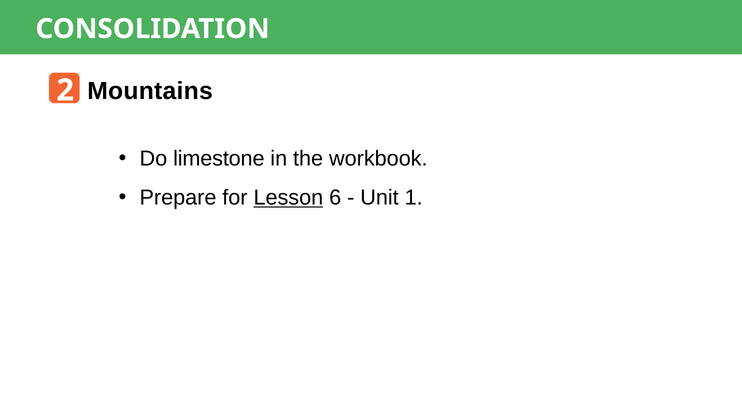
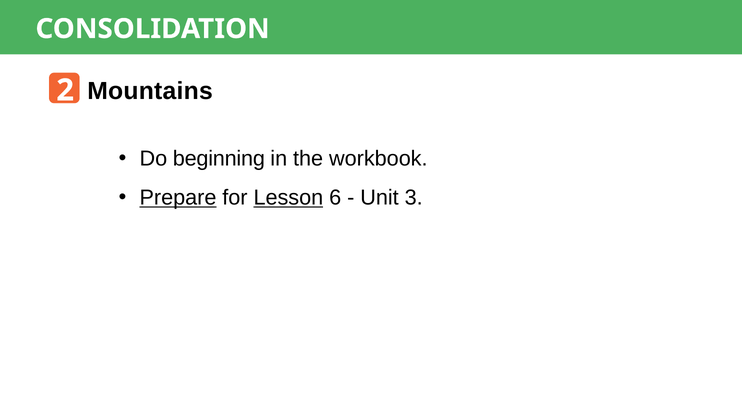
limestone: limestone -> beginning (219, 159)
Prepare underline: none -> present (178, 198)
1: 1 -> 3 (414, 198)
